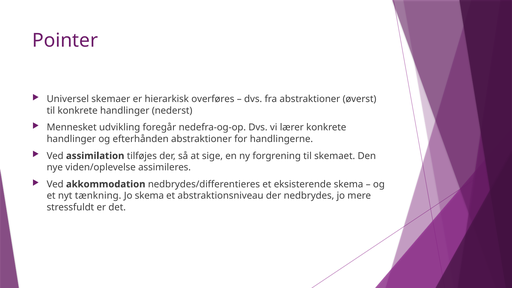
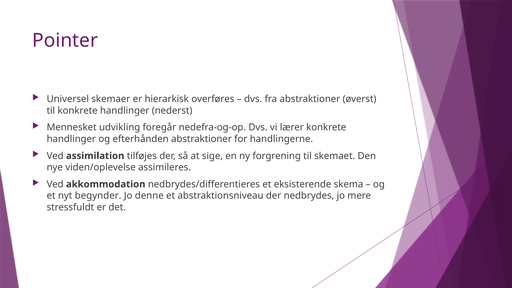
tænkning: tænkning -> begynder (98, 196)
Jo skema: skema -> denne (149, 196)
